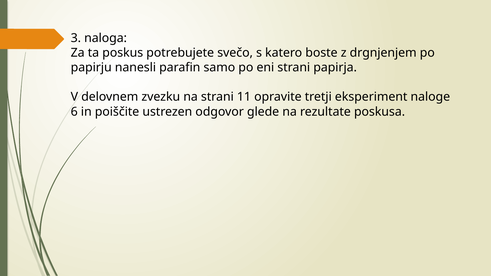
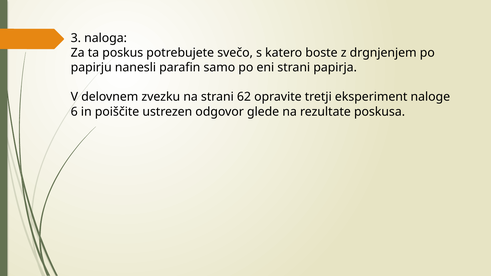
11: 11 -> 62 (244, 97)
